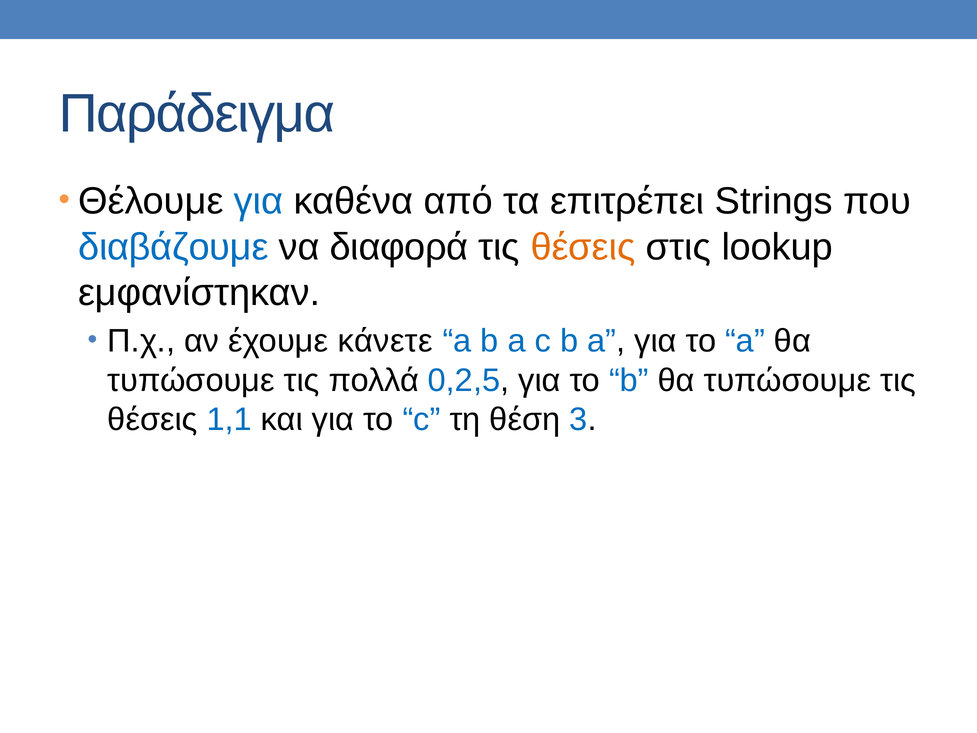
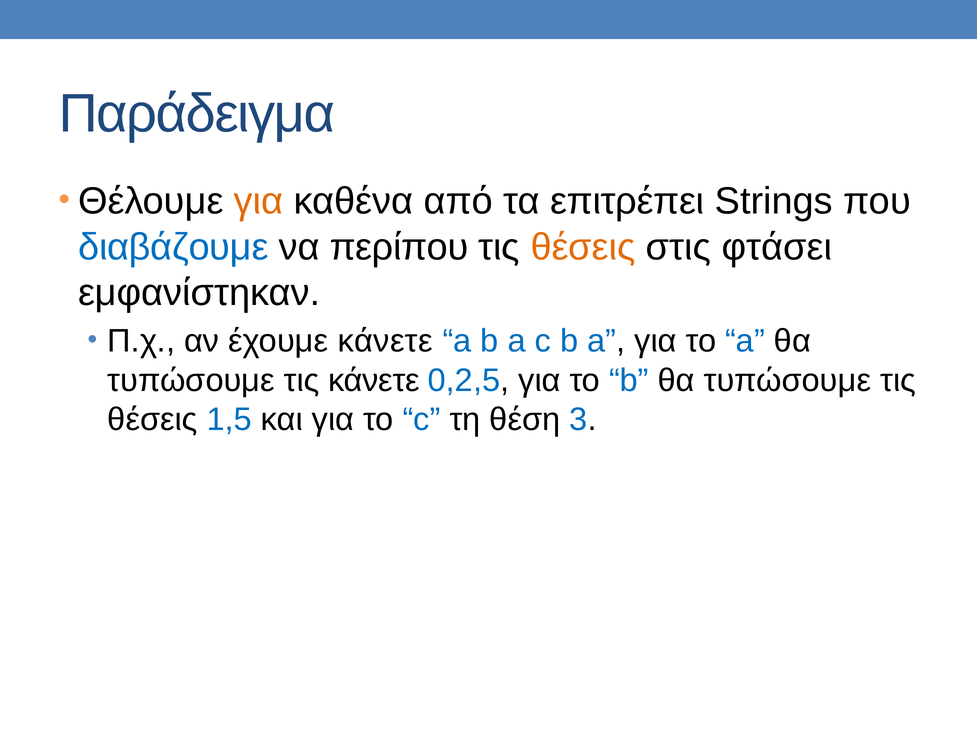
για colour: blue -> orange (259, 201)
διαφορά: διαφορά -> περίπου (399, 247)
lookup: lookup -> φτάσει (777, 247)
τις πολλά: πολλά -> κάνετε (374, 380)
1,1: 1,1 -> 1,5 (229, 419)
